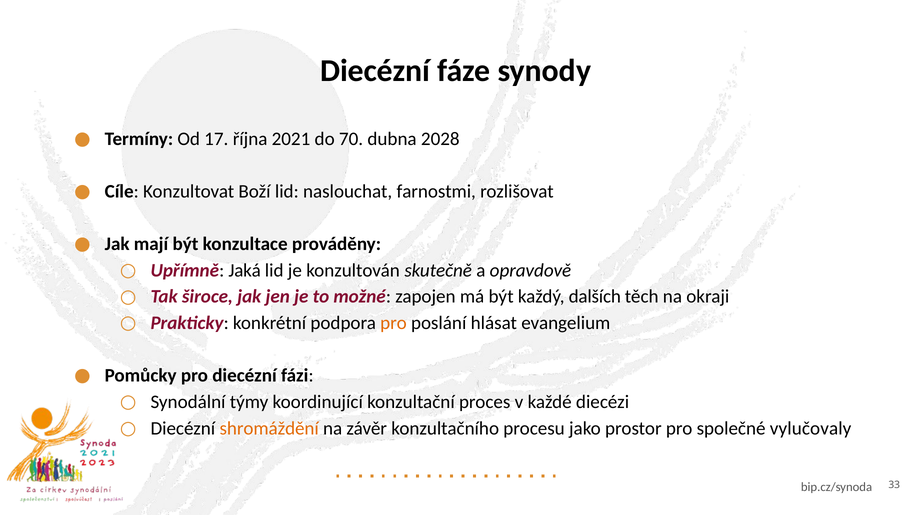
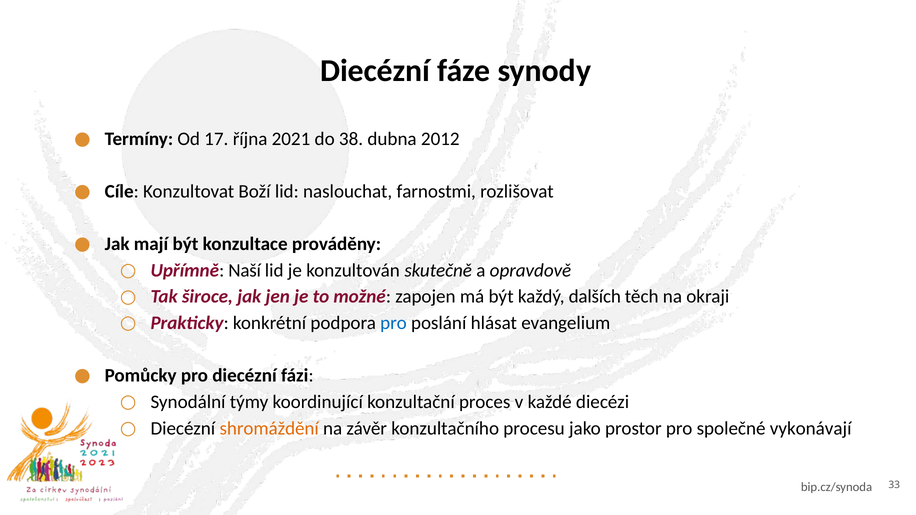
70: 70 -> 38 (351, 139)
2028: 2028 -> 2012 (440, 139)
Jaká: Jaká -> Naší (245, 270)
pro colour: orange -> blue (393, 323)
vylučovaly: vylučovaly -> vykonávají (811, 428)
